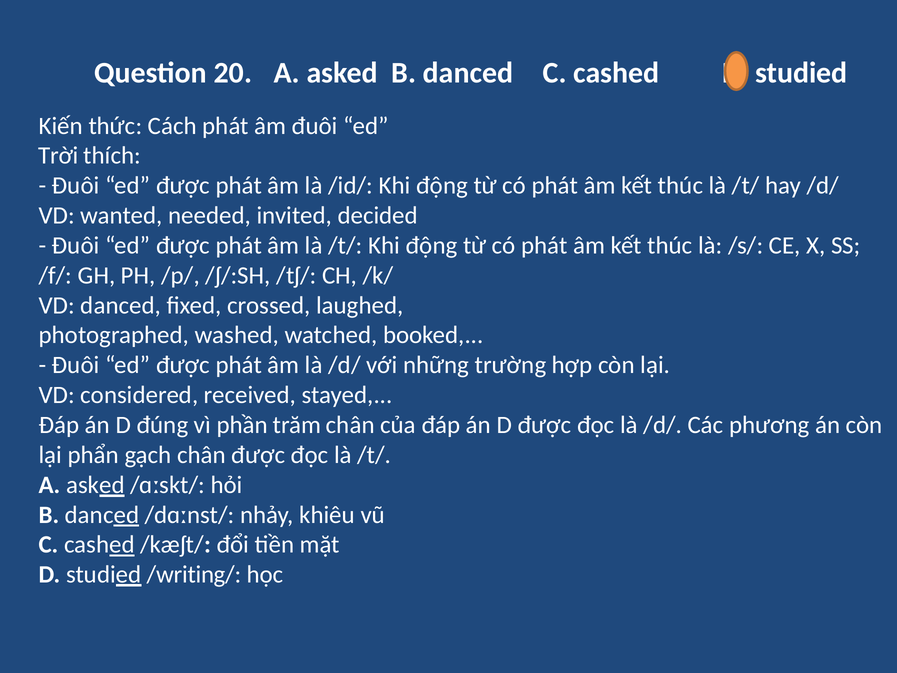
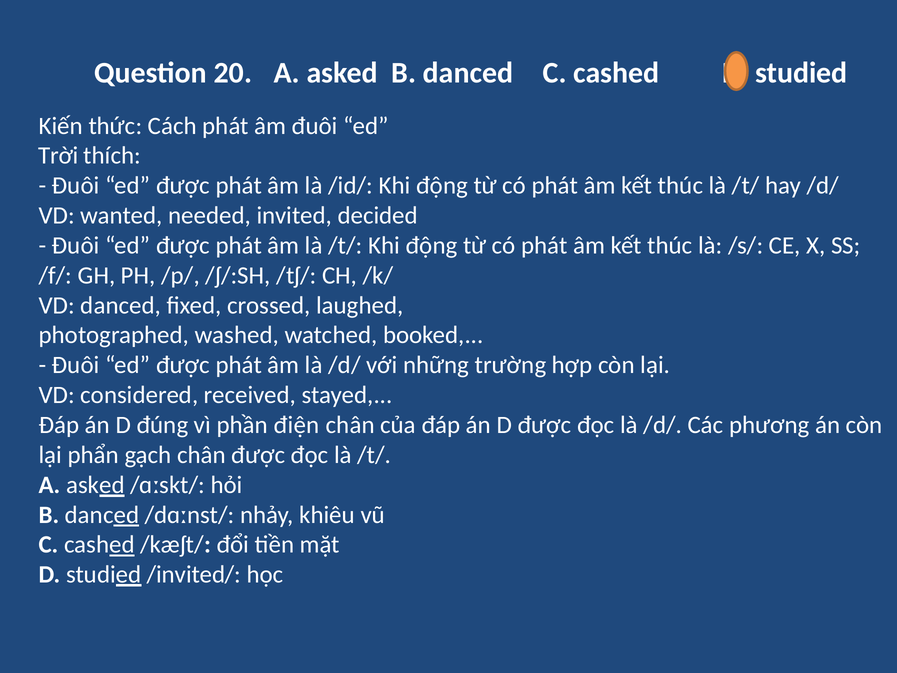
trăm: trăm -> điện (297, 425)
/writing/: /writing/ -> /invited/ (194, 574)
